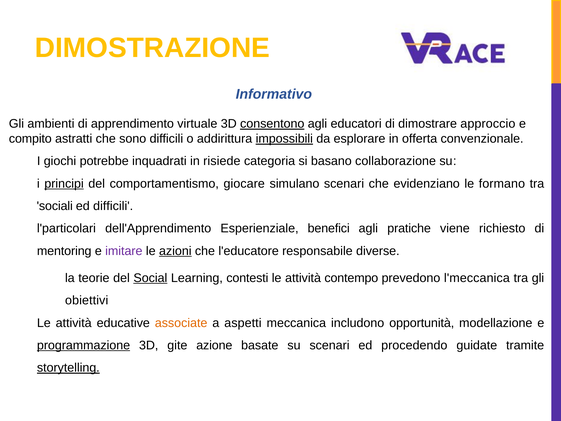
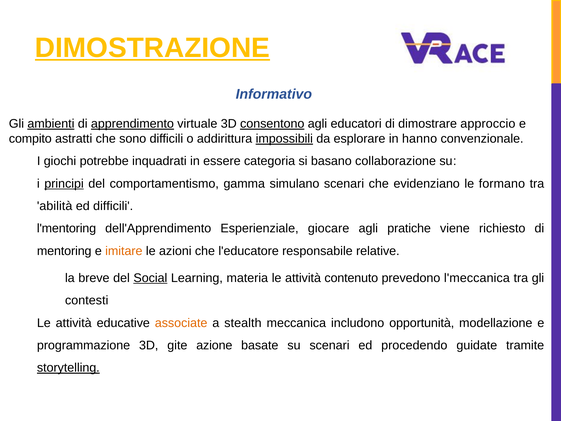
DIMOSTRAZIONE underline: none -> present (152, 48)
ambienti underline: none -> present (51, 124)
apprendimento underline: none -> present (132, 124)
offerta: offerta -> hanno (420, 139)
risiede: risiede -> essere (222, 161)
giocare: giocare -> gamma (244, 184)
sociali: sociali -> abilità (55, 206)
l'particolari: l'particolari -> l'mentoring (66, 228)
benefici: benefici -> giocare (329, 228)
imitare colour: purple -> orange (124, 251)
azioni underline: present -> none (175, 251)
diverse: diverse -> relative (378, 251)
teorie: teorie -> breve (94, 278)
contesti: contesti -> materia (247, 278)
contempo: contempo -> contenuto (351, 278)
obiettivi: obiettivi -> contesti (87, 300)
aspetti: aspetti -> stealth (243, 323)
programmazione underline: present -> none (84, 345)
